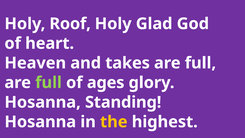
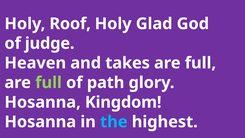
heart: heart -> judge (50, 43)
ages: ages -> path (106, 83)
Standing: Standing -> Kingdom (123, 102)
the colour: yellow -> light blue (114, 122)
